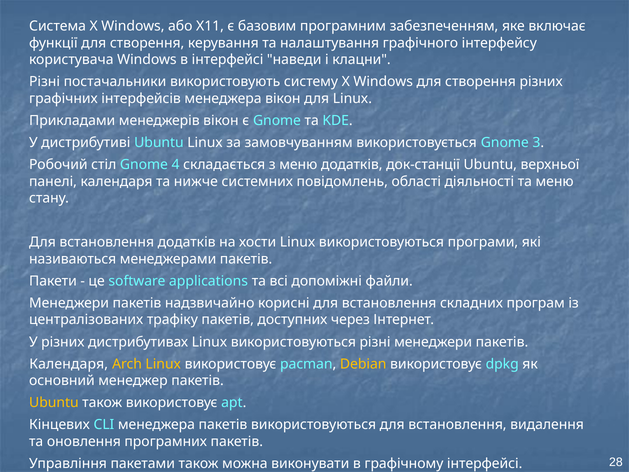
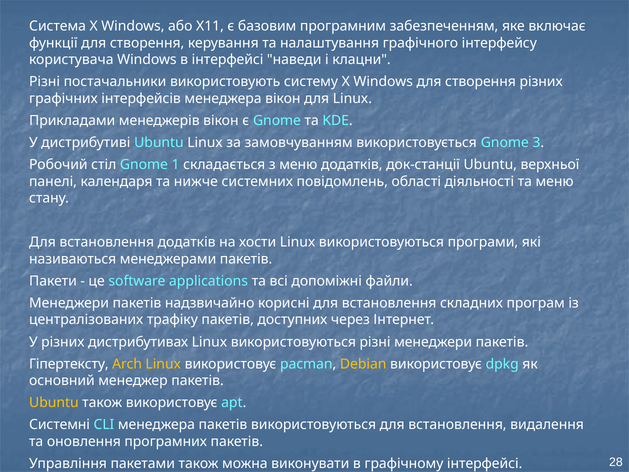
4: 4 -> 1 (176, 165)
Календаря: Календаря -> Гіпертексту (69, 364)
Кінцевих: Кінцевих -> Системні (60, 425)
